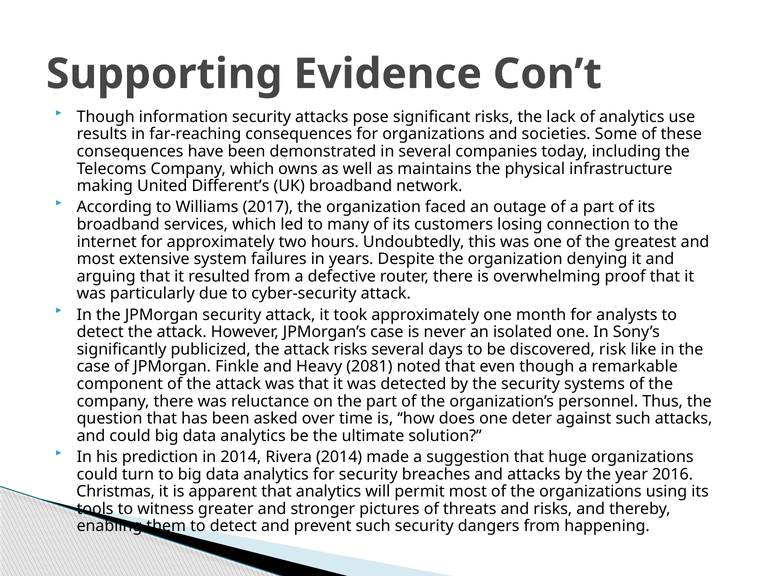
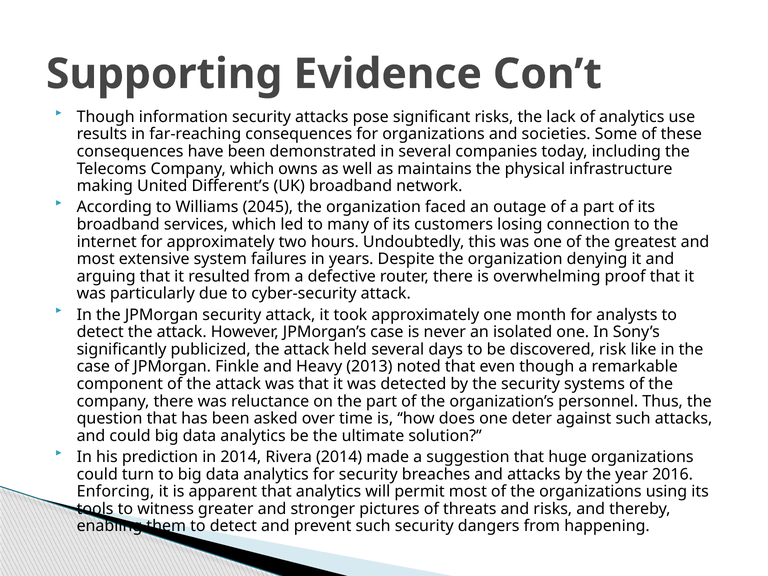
2017: 2017 -> 2045 (268, 207)
attack risks: risks -> held (350, 349)
2081: 2081 -> 2013 (369, 367)
Christmas: Christmas -> Enforcing (116, 492)
